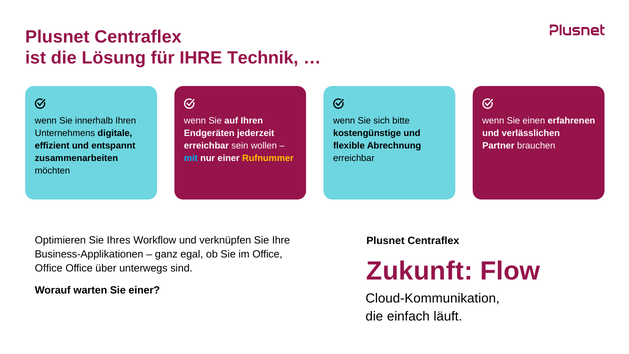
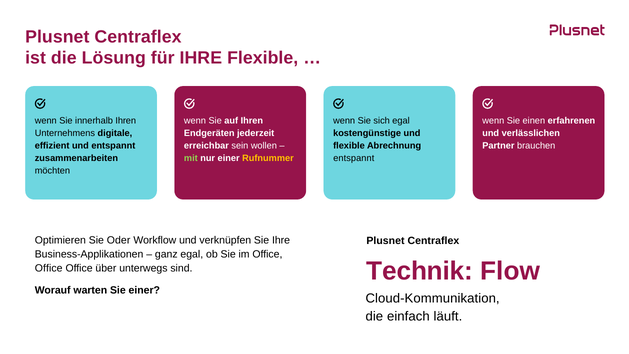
IHRE Technik: Technik -> Flexible (263, 58)
sich bitte: bitte -> egal (401, 121)
mit colour: light blue -> light green (191, 158)
erreichbar: erreichbar -> entspannt (354, 158)
Ihres: Ihres -> Oder (119, 240)
Zukunft: Zukunft -> Technik (420, 271)
